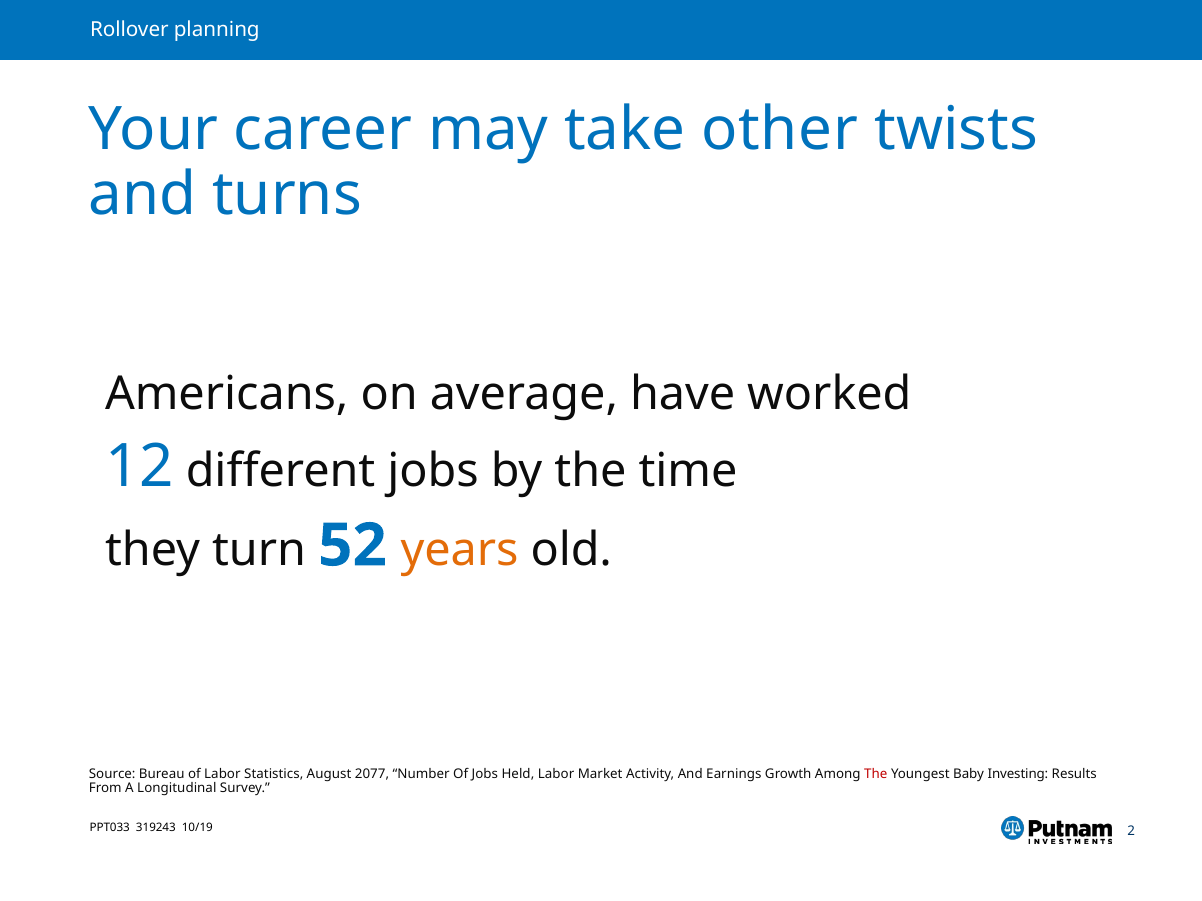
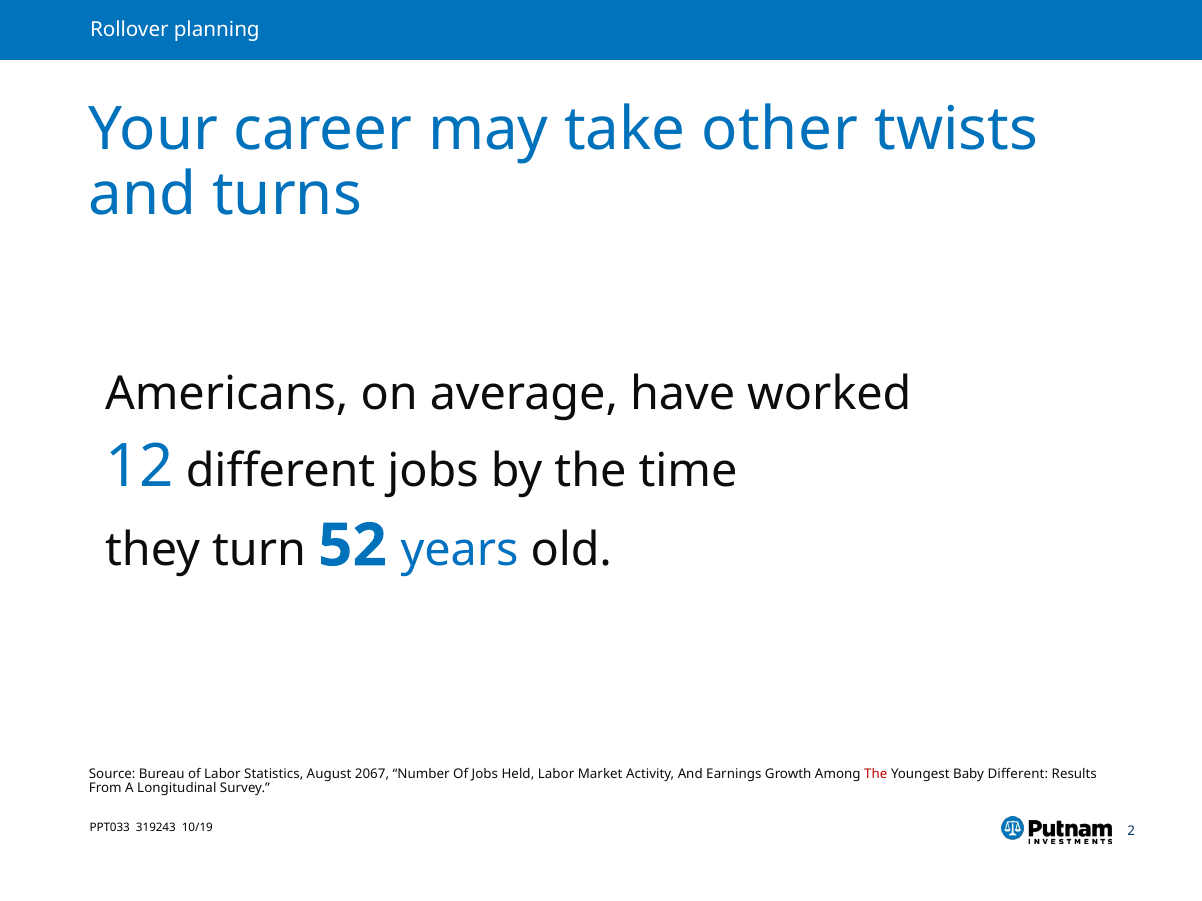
years colour: orange -> blue (460, 550)
2077: 2077 -> 2067 (372, 774)
Baby Investing: Investing -> Different (1018, 774)
